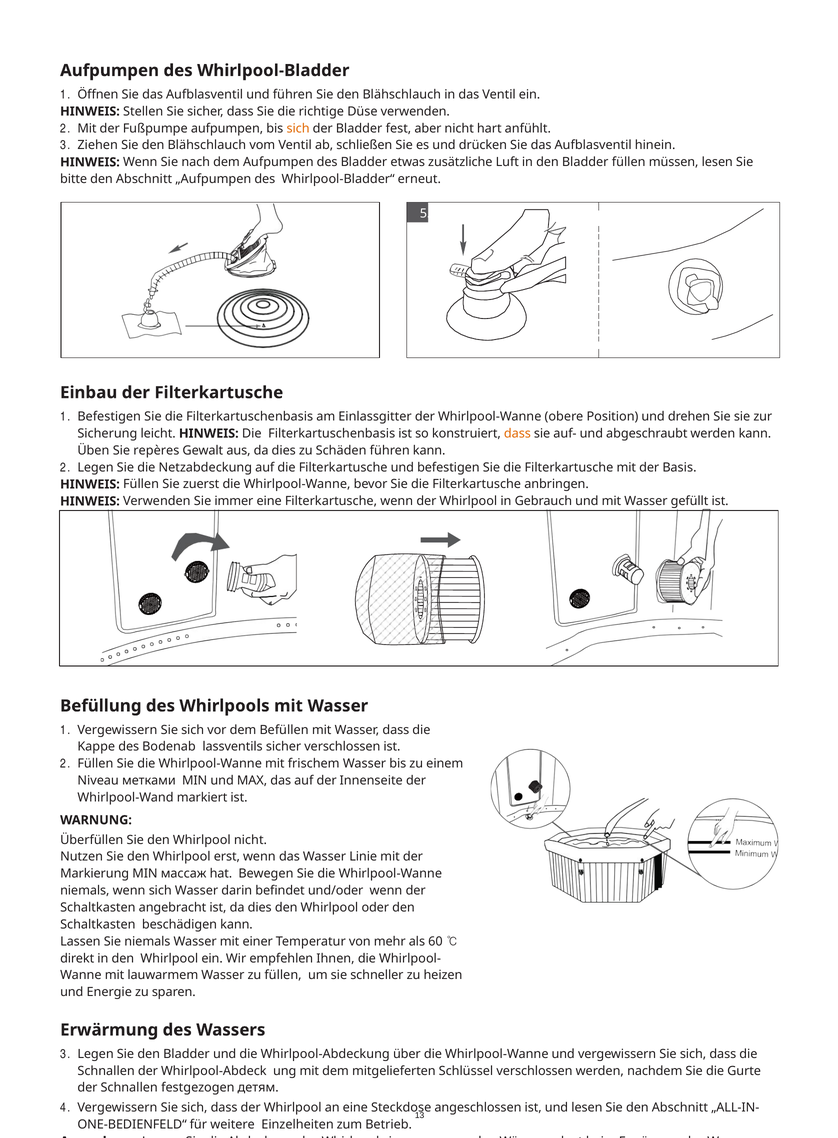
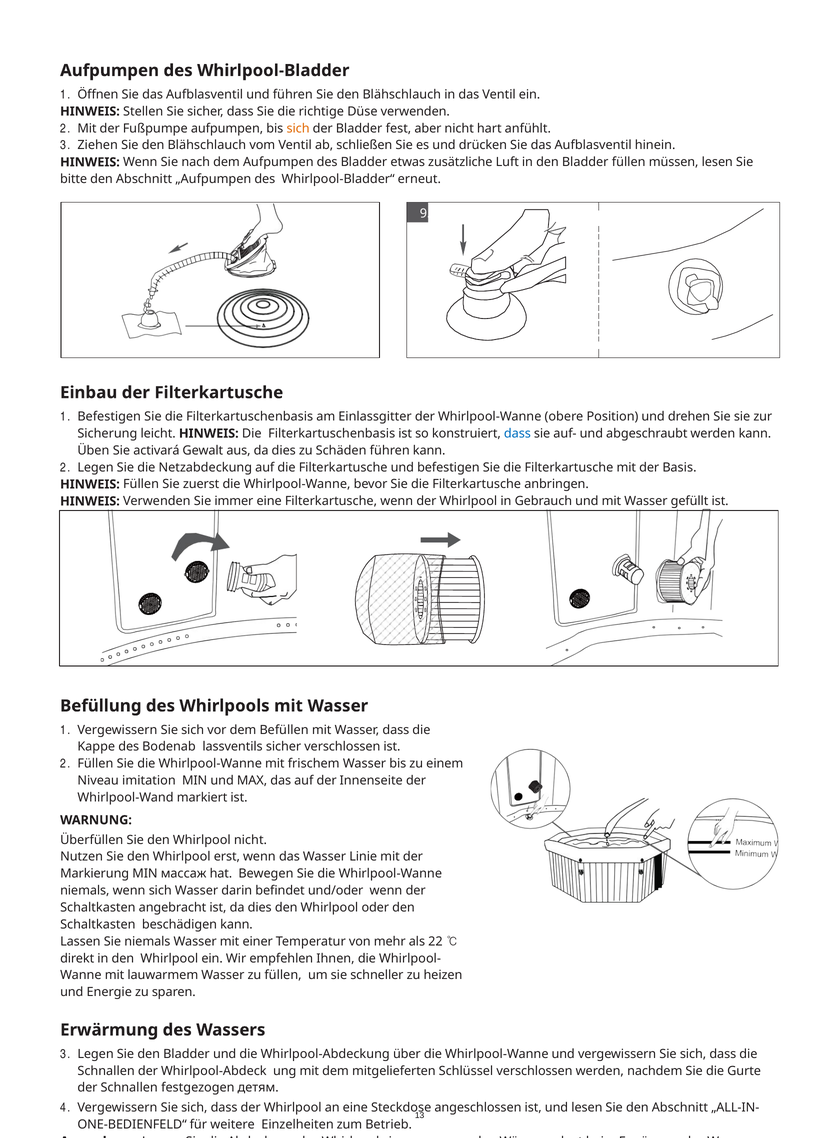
5: 5 -> 9 (425, 214)
dass colour: orange -> blue (517, 433)
repères: repères -> activará (156, 450)
метками: метками -> imitation (149, 781)
60: 60 -> 22 (435, 941)
